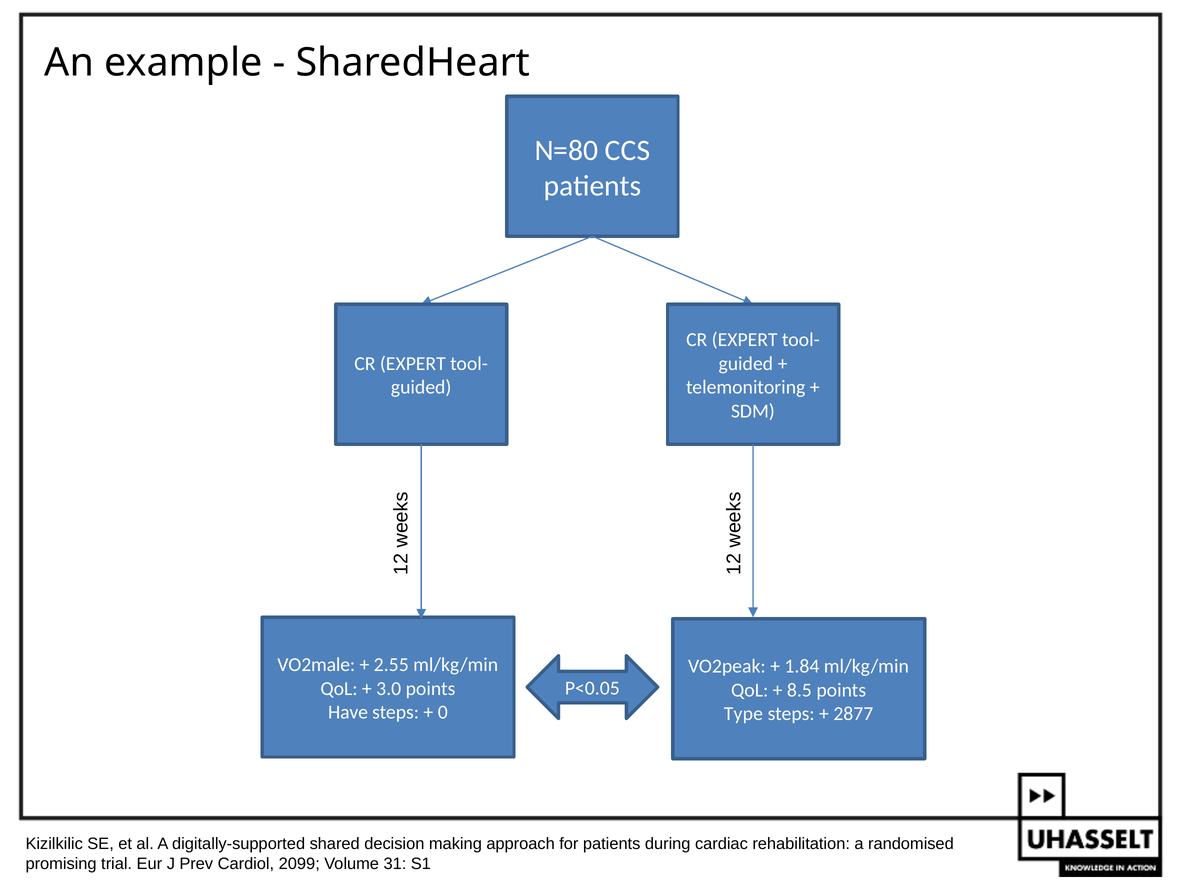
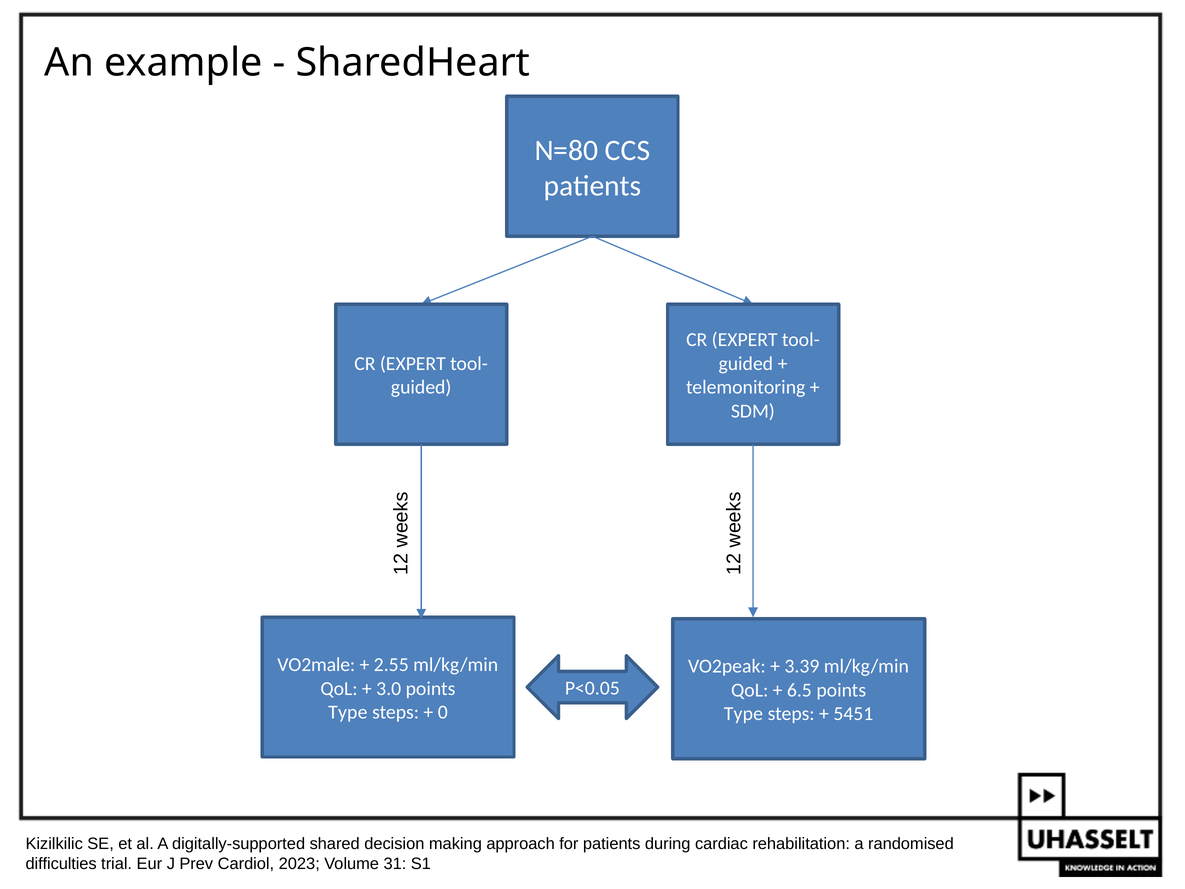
1.84: 1.84 -> 3.39 (802, 666)
8.5: 8.5 -> 6.5 (799, 690)
Have: Have -> Type (348, 712)
2877: 2877 -> 5451 (853, 714)
promising: promising -> difficulties (61, 864)
2099: 2099 -> 2023 (299, 864)
